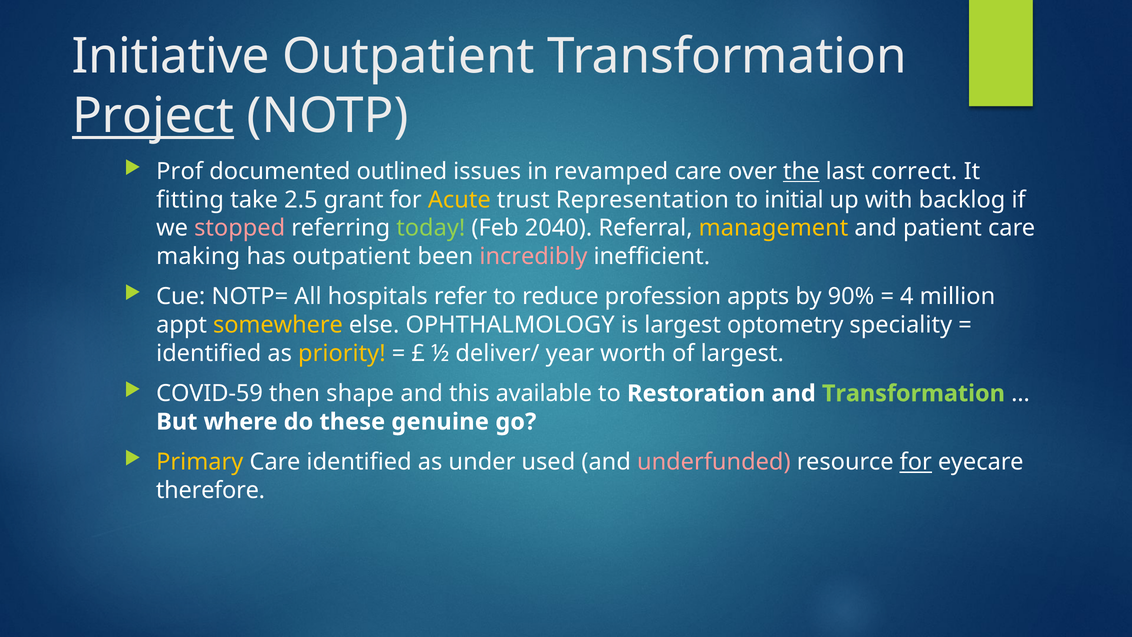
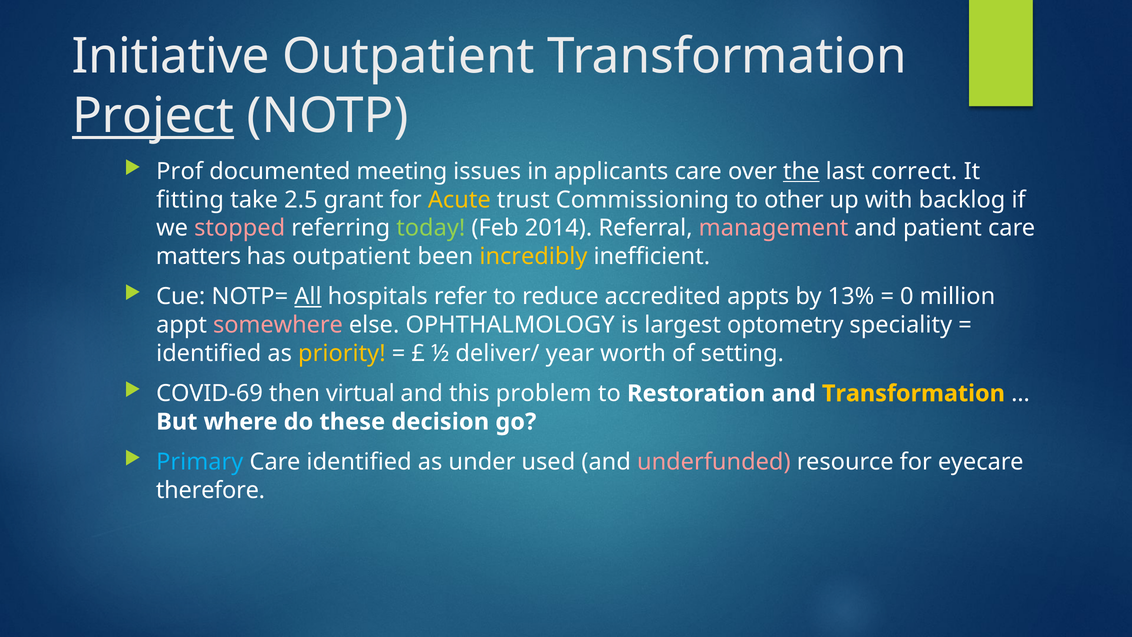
outlined: outlined -> meeting (402, 171)
revamped: revamped -> applicants (611, 171)
Representation: Representation -> Commissioning (642, 200)
initial: initial -> other (794, 200)
2040: 2040 -> 2014 (559, 228)
management colour: yellow -> pink (773, 228)
making: making -> matters (198, 256)
incredibly colour: pink -> yellow (533, 256)
All underline: none -> present (308, 296)
profession: profession -> accredited (663, 296)
90%: 90% -> 13% (851, 296)
4: 4 -> 0 (907, 296)
somewhere colour: yellow -> pink (278, 325)
of largest: largest -> setting (742, 353)
COVID-59: COVID-59 -> COVID-69 (210, 393)
shape: shape -> virtual (360, 393)
available: available -> problem (544, 393)
Transformation colour: light green -> yellow (913, 393)
genuine: genuine -> decision (440, 422)
Primary colour: yellow -> light blue (200, 462)
for underline: present -> none (916, 462)
